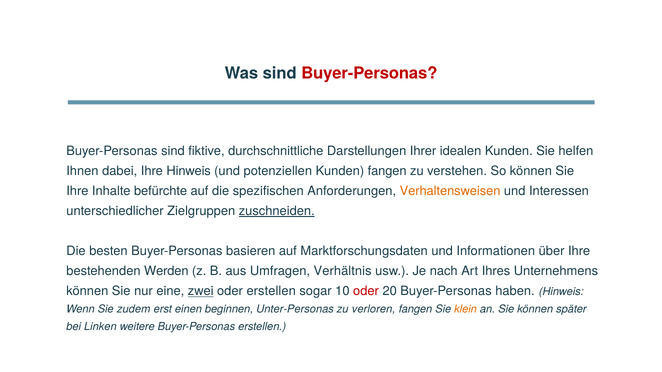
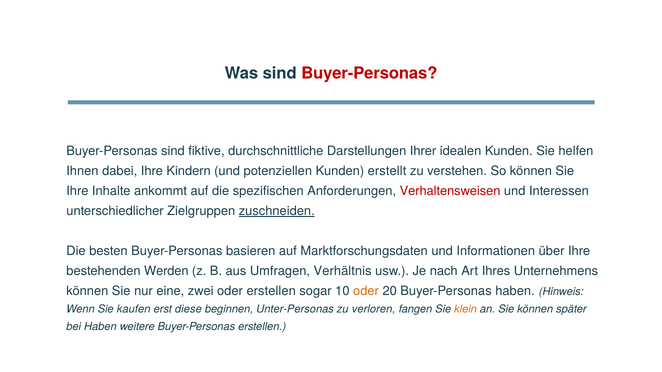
Ihre Hinweis: Hinweis -> Kindern (189, 171)
Kunden fangen: fangen -> erstellt (387, 171)
befürchte: befürchte -> ankommt (161, 191)
Verhaltensweisen colour: orange -> red (450, 191)
zwei underline: present -> none (201, 291)
oder colour: red -> orange (366, 291)
zudem: zudem -> kaufen (134, 310)
einen: einen -> diese (188, 310)
bei Linken: Linken -> Haben (100, 327)
